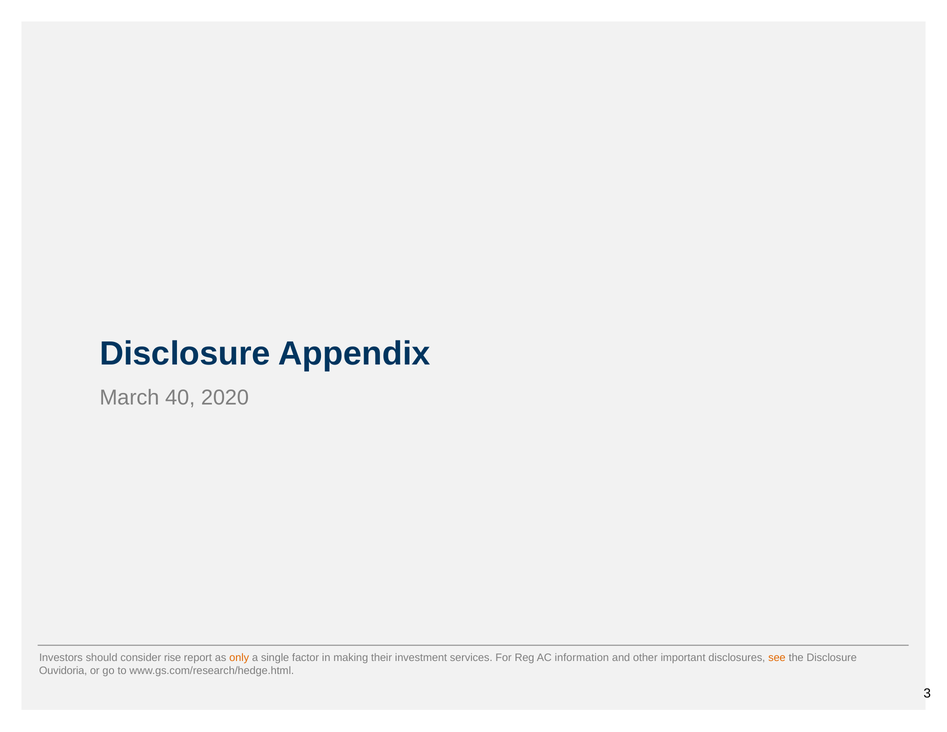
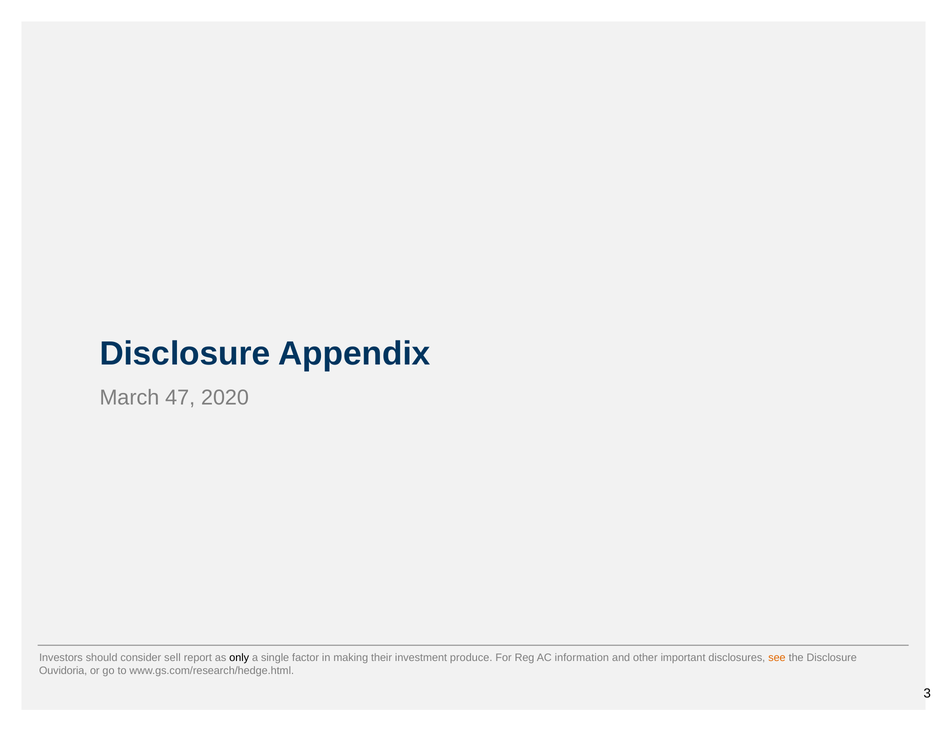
40: 40 -> 47 (180, 397)
rise: rise -> sell (172, 658)
only colour: orange -> black (239, 658)
services: services -> produce (471, 658)
